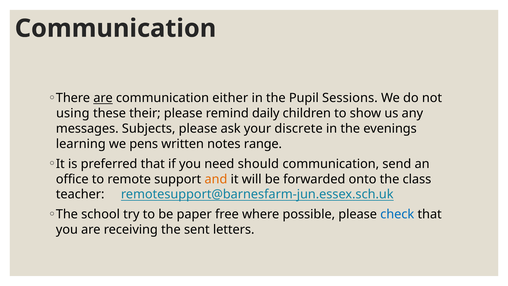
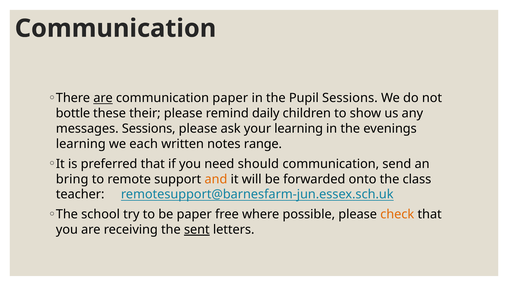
communication either: either -> paper (230, 98)
using: using -> bottle (73, 113)
messages Subjects: Subjects -> Sessions (149, 129)
your discrete: discrete -> learning (299, 129)
pens: pens -> each (144, 144)
office: office -> bring (72, 179)
check colour: blue -> orange (397, 214)
sent underline: none -> present (197, 230)
